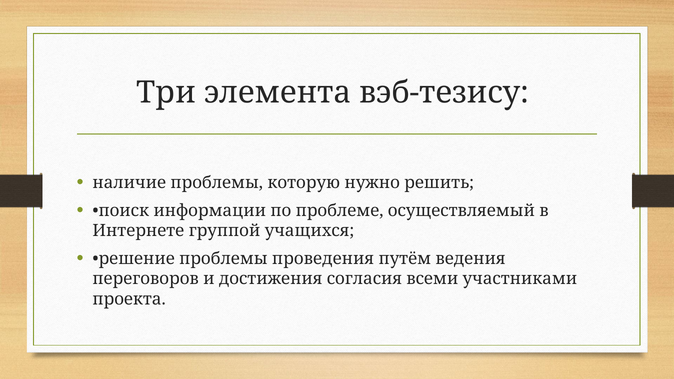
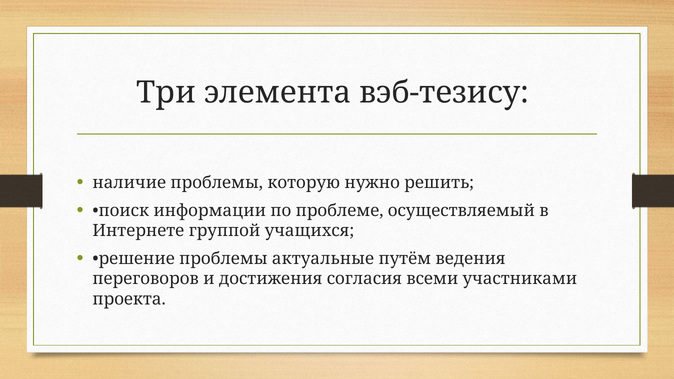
проведения: проведения -> актуальные (323, 259)
